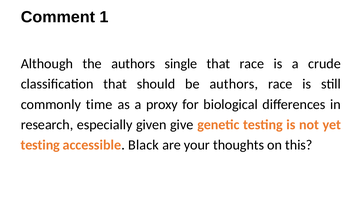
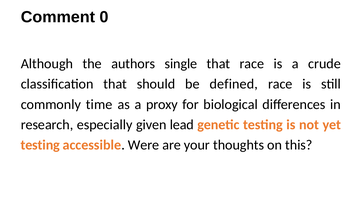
1: 1 -> 0 (104, 17)
be authors: authors -> defined (234, 84)
give: give -> lead (182, 124)
Black: Black -> Were (144, 145)
